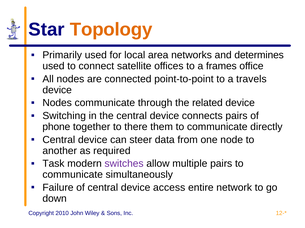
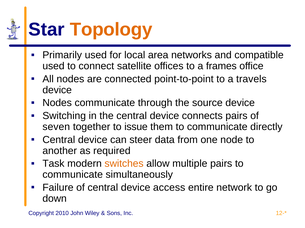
determines: determines -> compatible (259, 55)
related: related -> source (207, 103)
phone: phone -> seven (56, 127)
there: there -> issue (136, 127)
switches colour: purple -> orange (124, 164)
